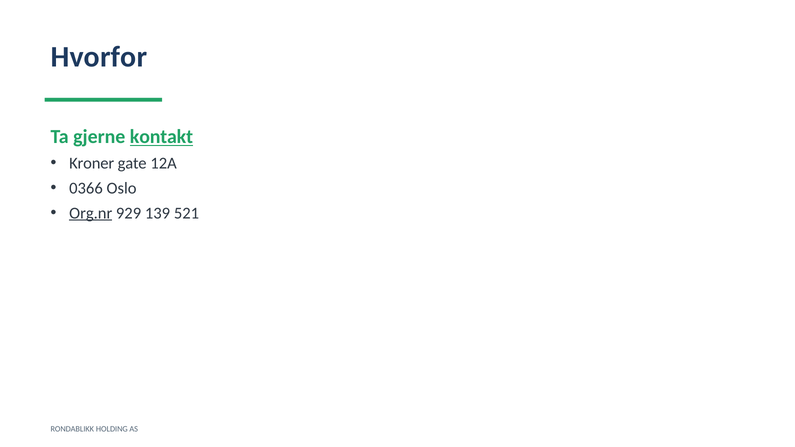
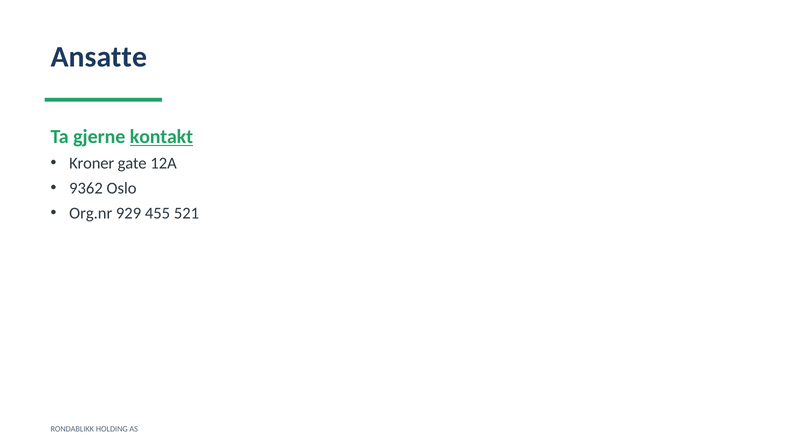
Hvorfor: Hvorfor -> Ansatte (99, 57)
0366: 0366 -> 9362 (86, 188)
Org.nr underline: present -> none (91, 213)
139: 139 -> 455 (157, 213)
